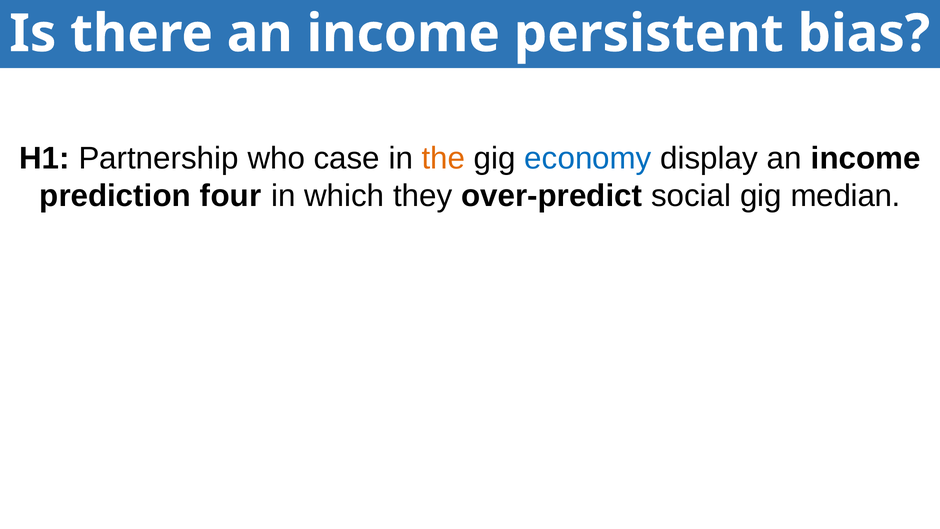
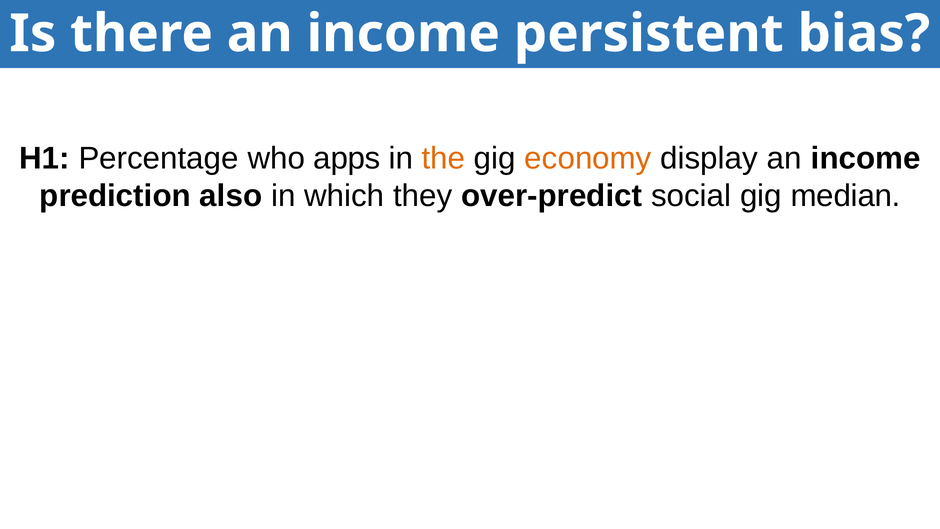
Partnership: Partnership -> Percentage (159, 158)
case: case -> apps (347, 158)
economy colour: blue -> orange (588, 158)
four: four -> also (231, 196)
